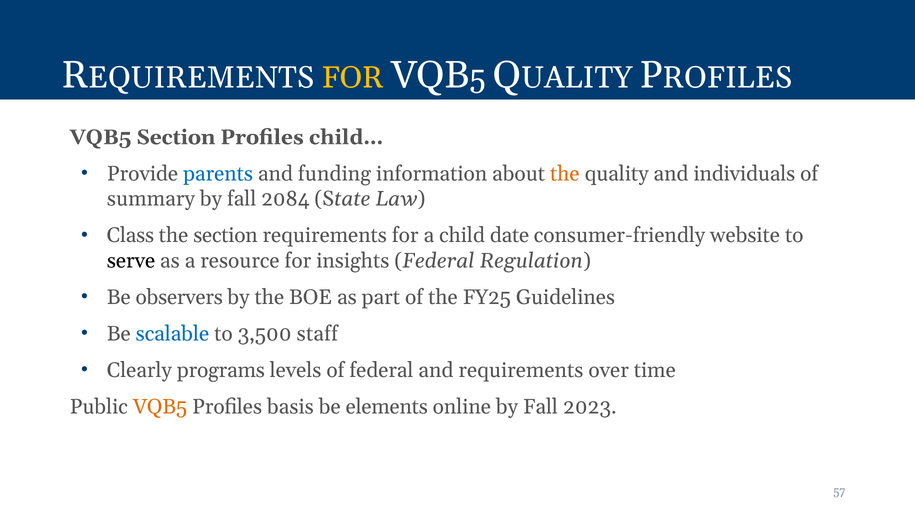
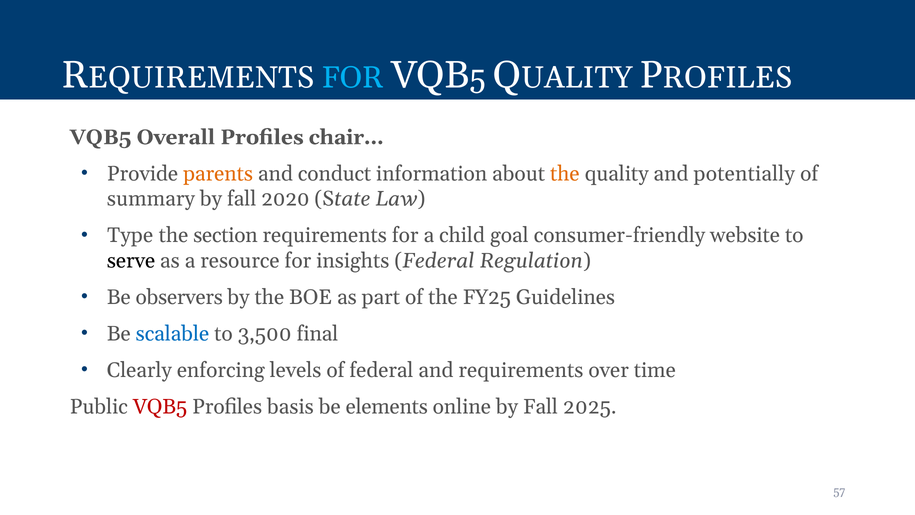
FOR colour: yellow -> light blue (353, 78)
VQB5 Section: Section -> Overall (176, 137)
child…: child… -> chair… (346, 137)
parents colour: blue -> orange (218, 174)
funding: funding -> conduct (335, 174)
individuals: individuals -> potentially (744, 174)
2084: 2084 -> 2020 (285, 199)
Class: Class -> Type (130, 235)
date: date -> goal (509, 235)
staff: staff -> final (318, 334)
programs: programs -> enforcing (221, 370)
VQB5 colour: orange -> red (160, 407)
2023: 2023 -> 2025 (590, 407)
